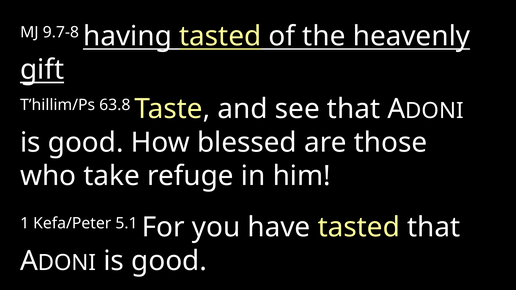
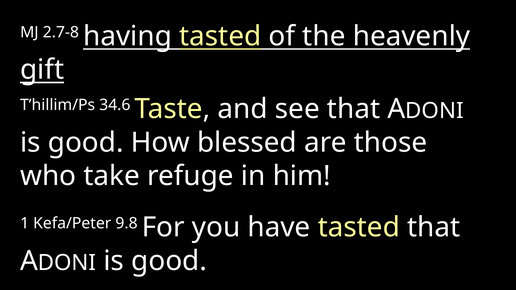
9.7-8: 9.7-8 -> 2.7-8 (61, 32)
63.8: 63.8 -> 34.6 (115, 105)
5.1: 5.1 -> 9.8 (126, 223)
